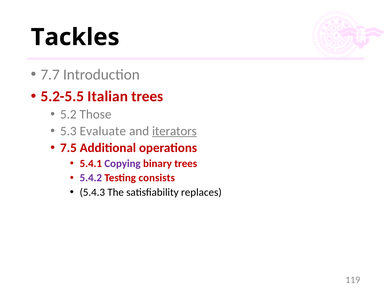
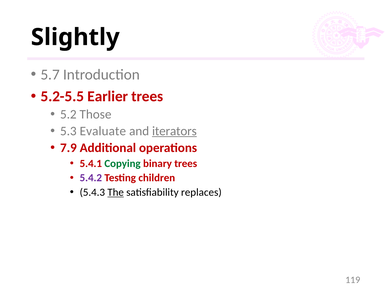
Tackles: Tackles -> Slightly (75, 37)
7.7: 7.7 -> 5.7 (50, 75)
Italian: Italian -> Earlier (108, 96)
7.5: 7.5 -> 7.9 (68, 148)
Copying colour: purple -> green (123, 164)
consists: consists -> children (157, 178)
The underline: none -> present (116, 192)
